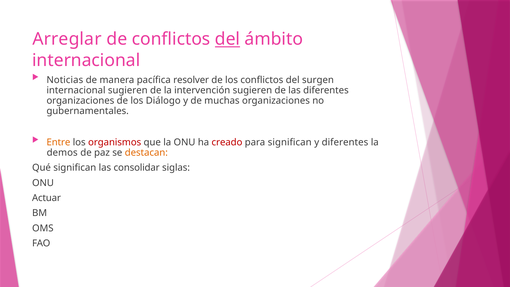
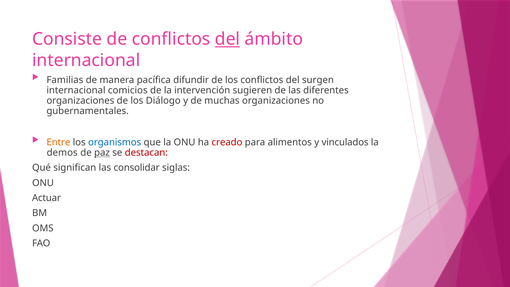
Arreglar: Arreglar -> Consiste (67, 39)
Noticias: Noticias -> Familias (65, 80)
resolver: resolver -> difundir (191, 80)
internacional sugieren: sugieren -> comicios (128, 90)
organismos colour: red -> blue (115, 142)
para significan: significan -> alimentos (290, 142)
y diferentes: diferentes -> vinculados (345, 142)
paz underline: none -> present (102, 153)
destacan colour: orange -> red (146, 153)
